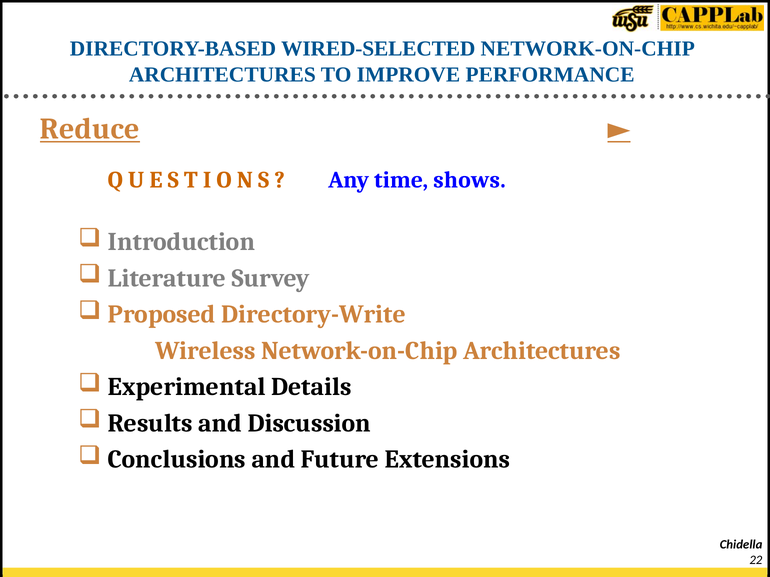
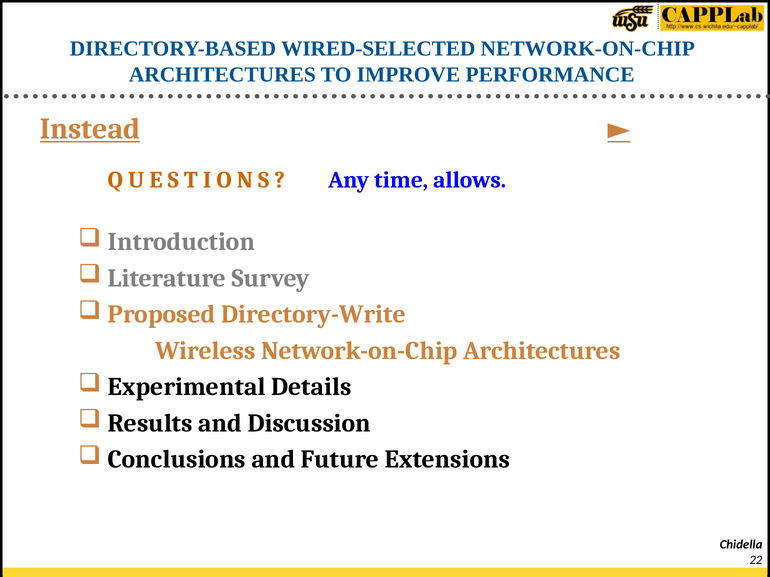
Reduce: Reduce -> Instead (90, 129)
shows: shows -> allows (470, 180)
